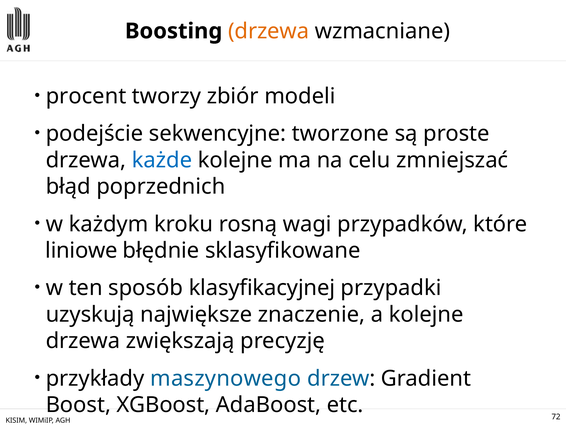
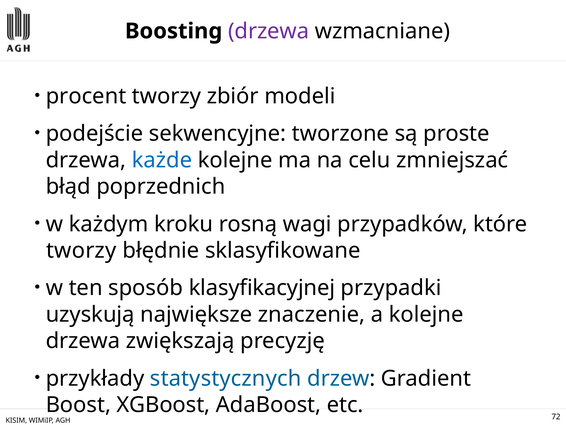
drzewa colour: orange -> purple (269, 31)
liniowe: liniowe -> tworzy (81, 250)
maszynowego: maszynowego -> statystycznych (226, 378)
